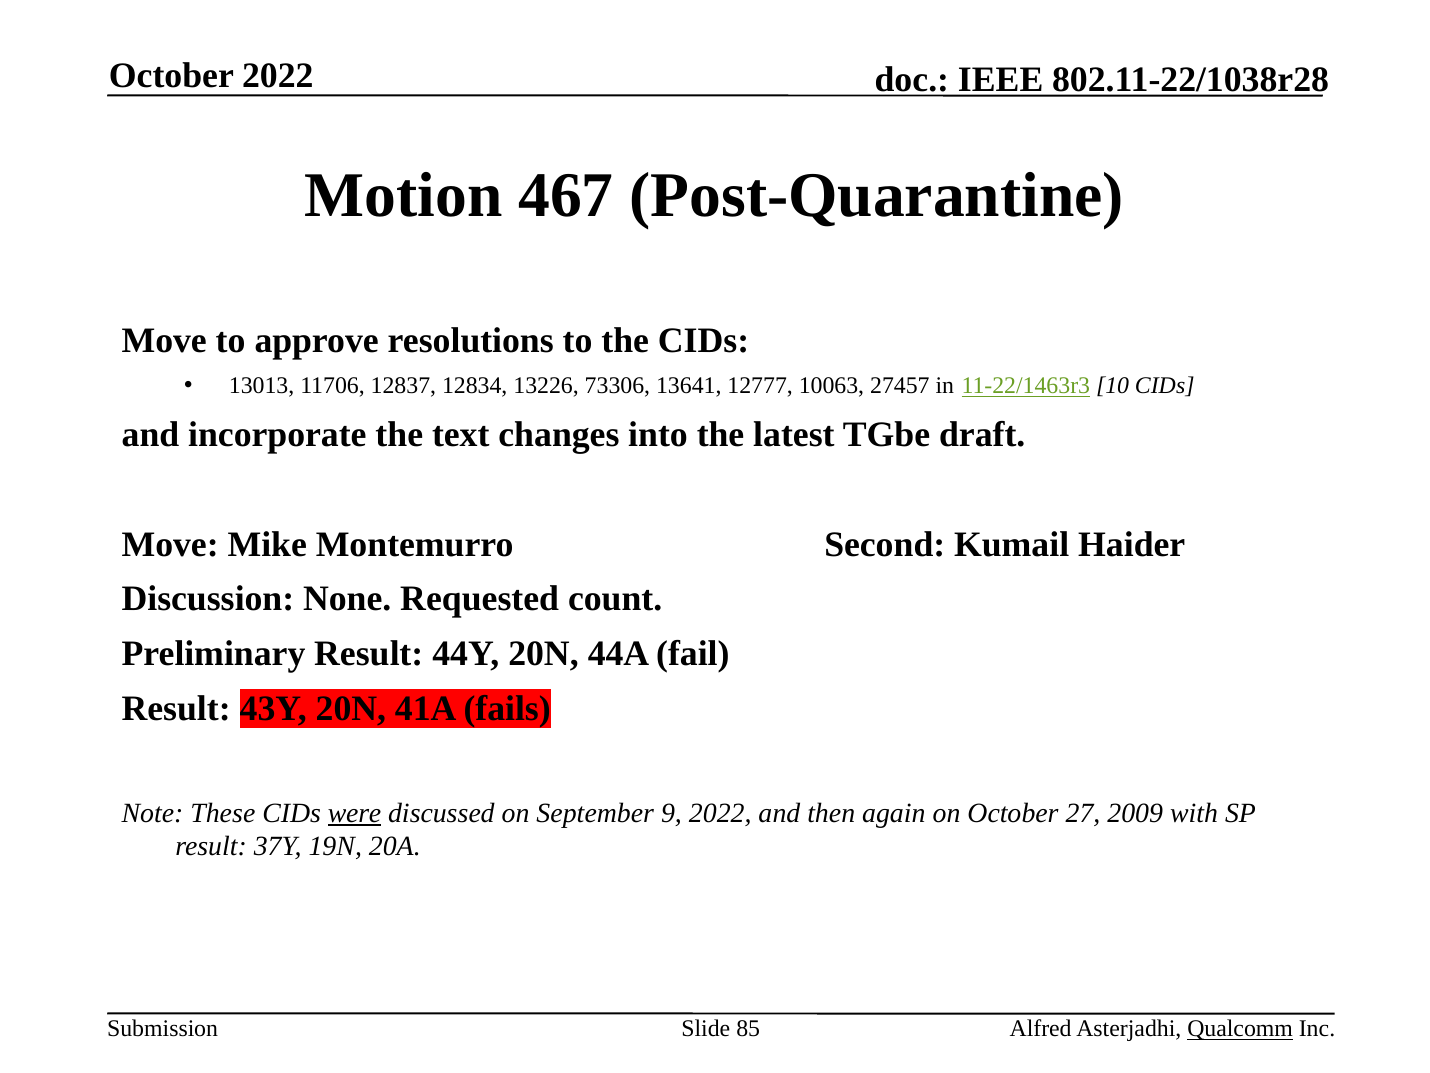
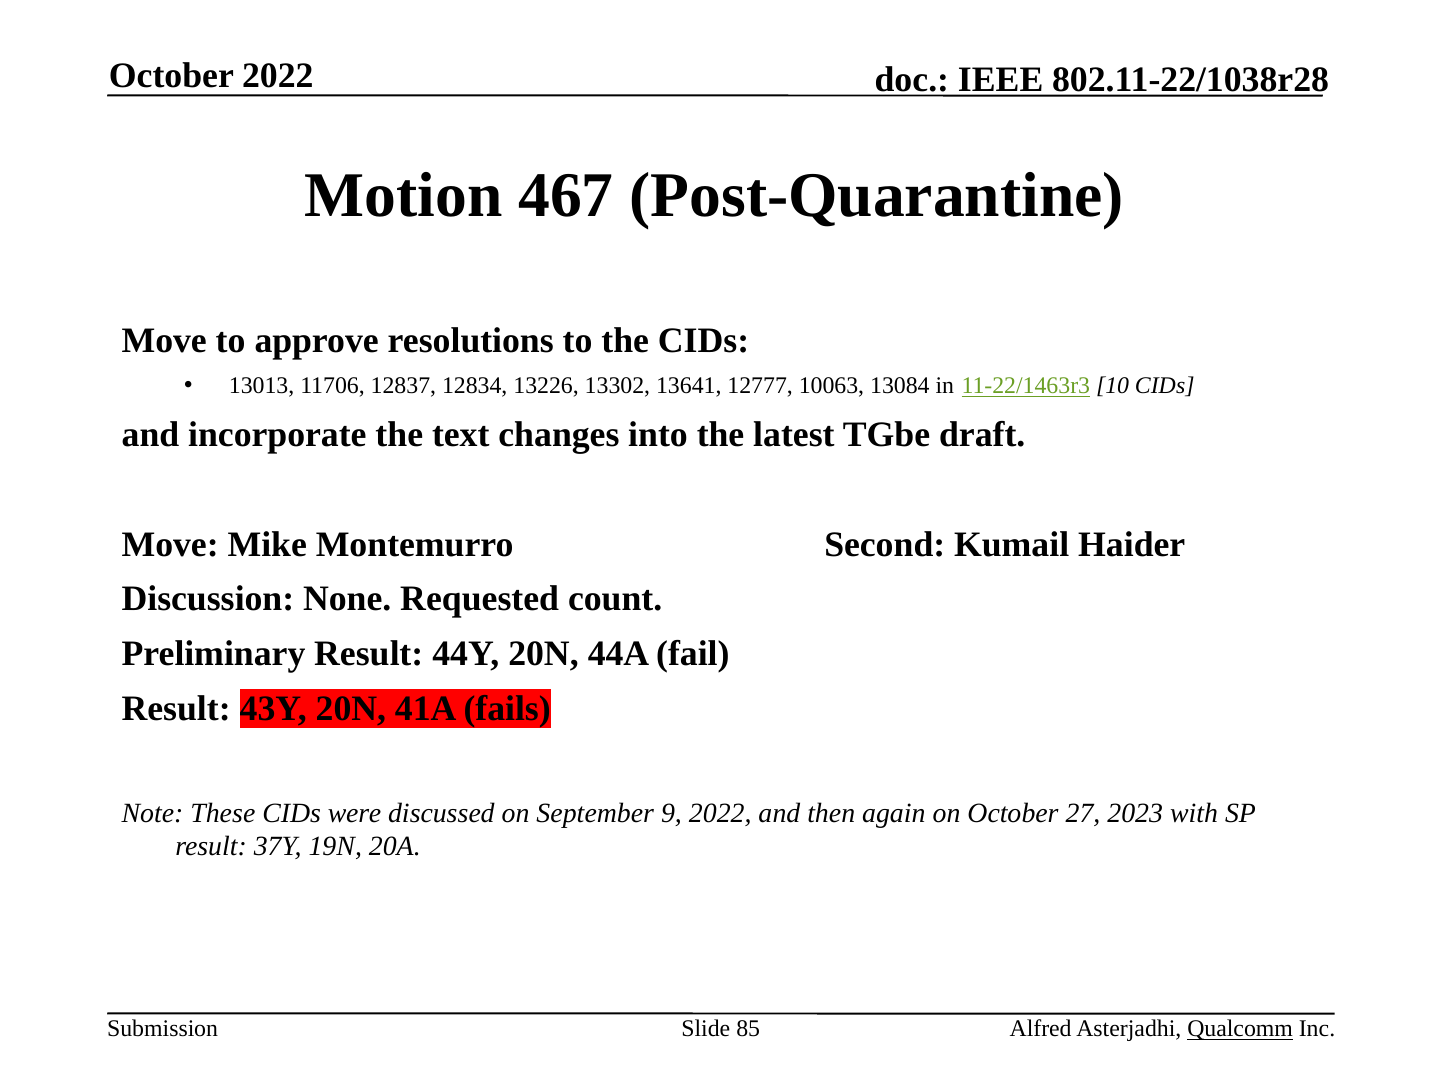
73306: 73306 -> 13302 (617, 386)
27457: 27457 -> 13084 (900, 386)
were underline: present -> none (355, 813)
2009: 2009 -> 2023 (1135, 813)
